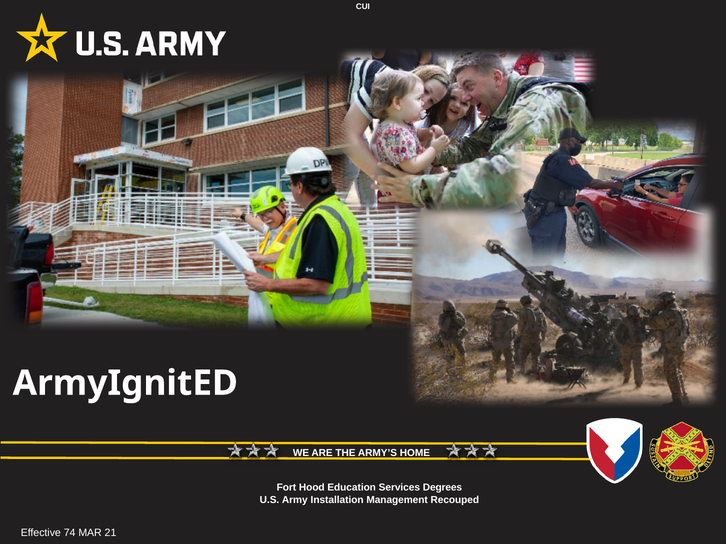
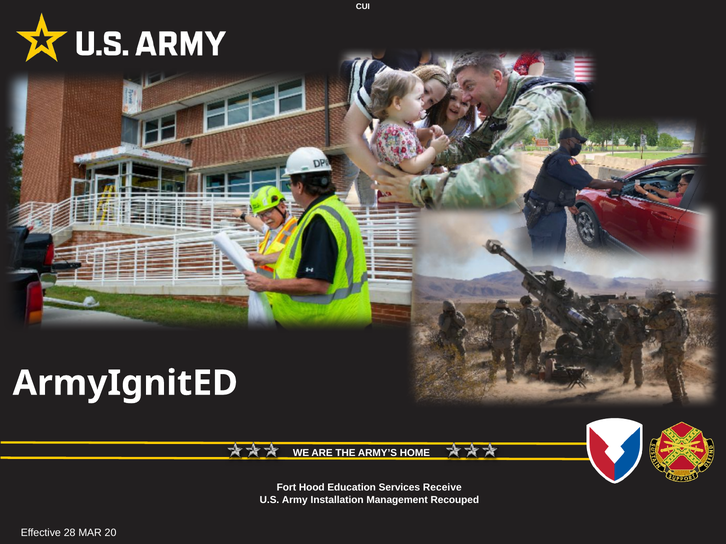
Degrees: Degrees -> Receive (442, 488)
74: 74 -> 28 (70, 533)
21: 21 -> 20 (110, 533)
